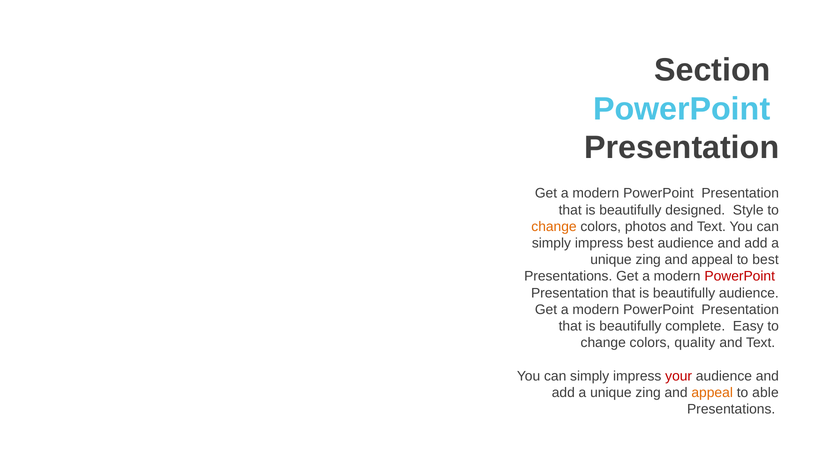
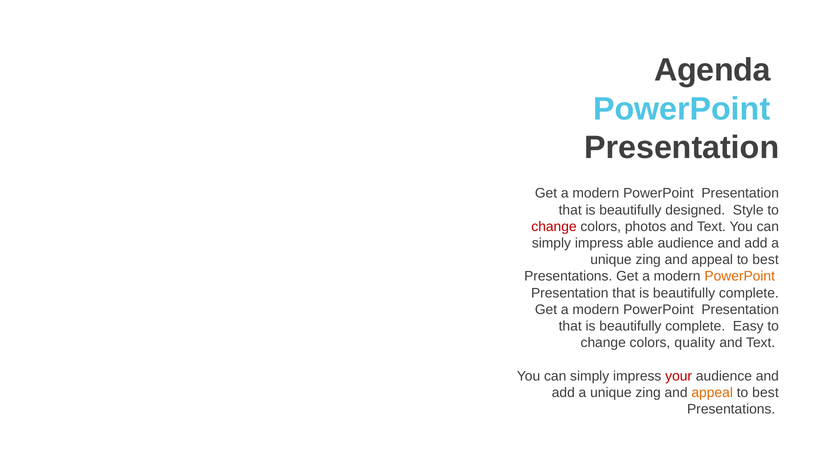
Section: Section -> Agenda (712, 70)
change colour: orange -> red (554, 227)
impress best: best -> able (640, 243)
PowerPoint colour: red -> orange (740, 276)
audience: audience -> complete (749, 293)
able: able -> best (765, 393)
